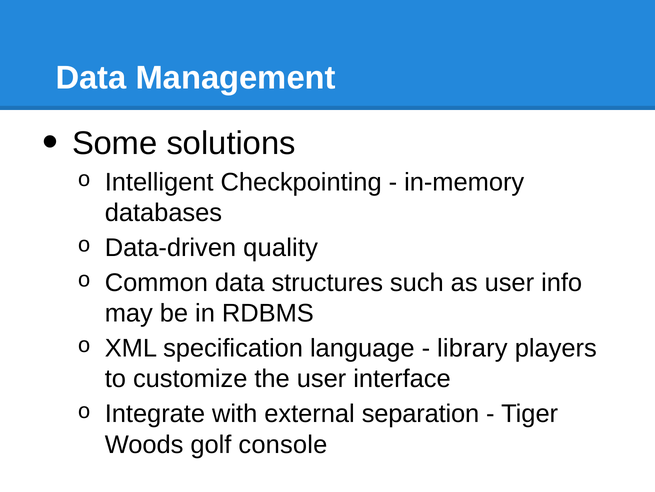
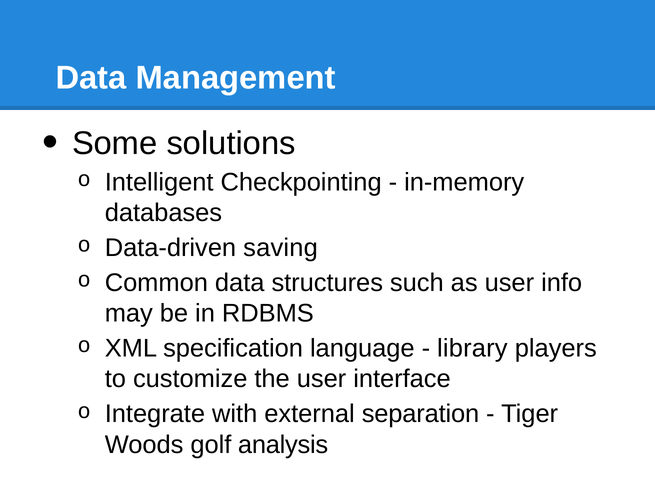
quality: quality -> saving (281, 247)
console: console -> analysis (283, 444)
